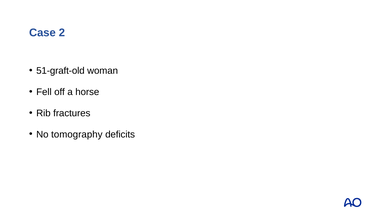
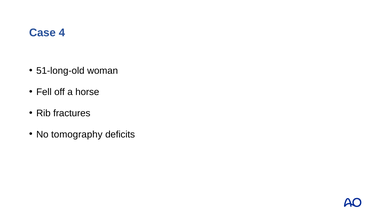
2: 2 -> 4 (62, 33)
51-graft-old: 51-graft-old -> 51-long-old (60, 71)
